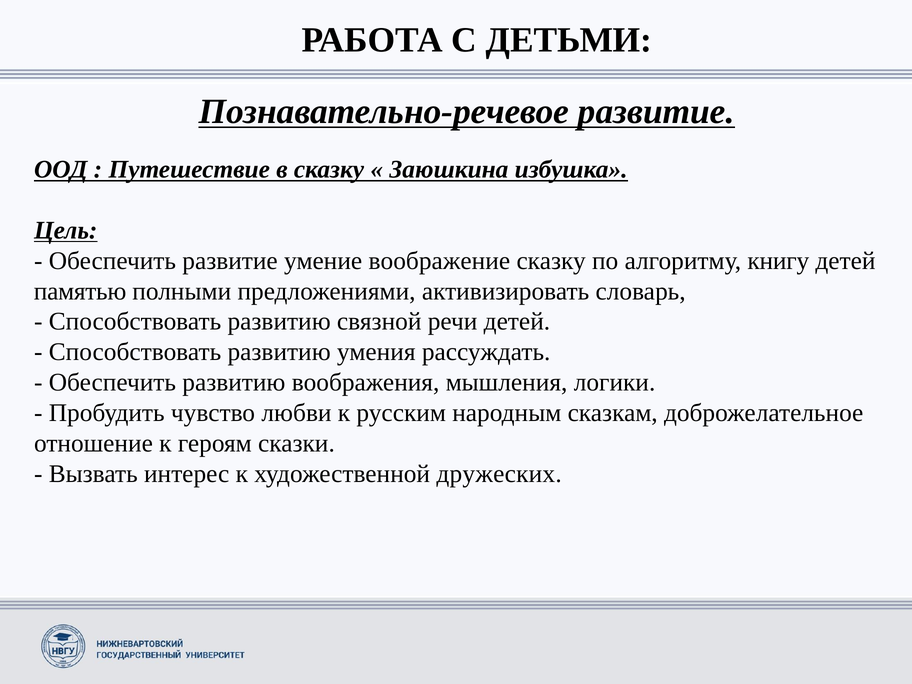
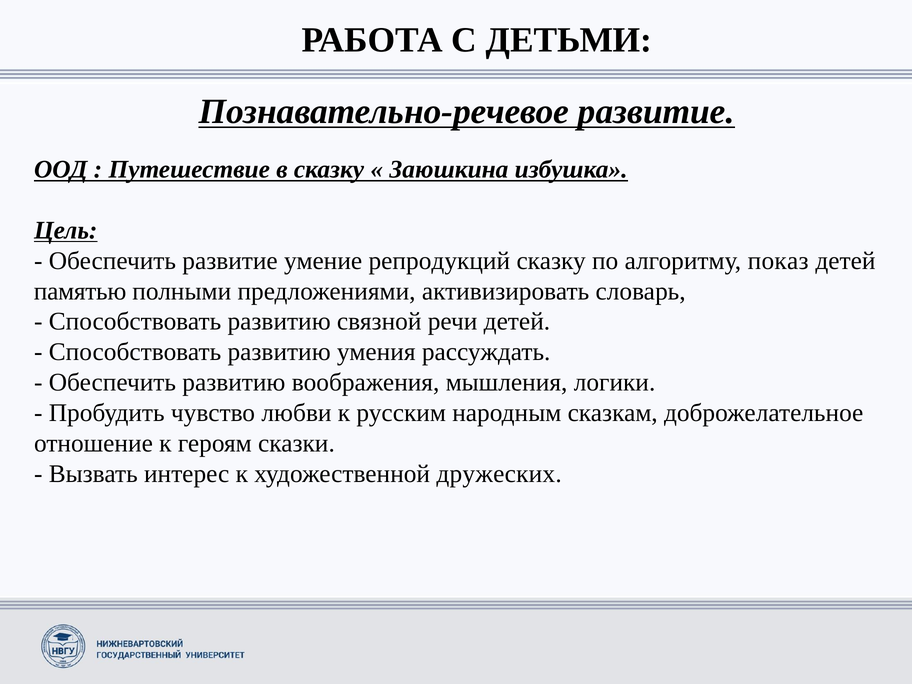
воображение: воображение -> репродукций (439, 261)
книгу: книгу -> показ (778, 261)
